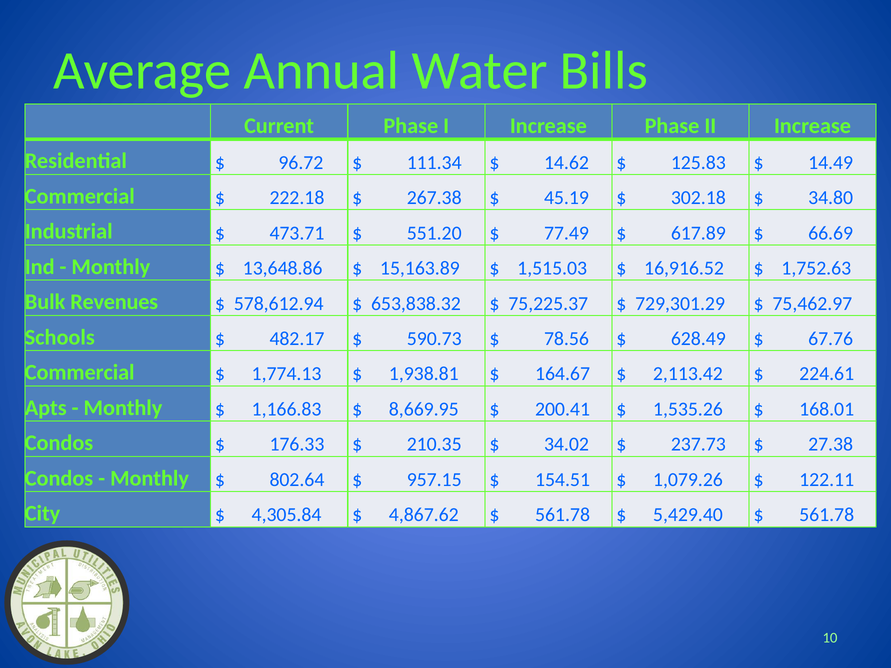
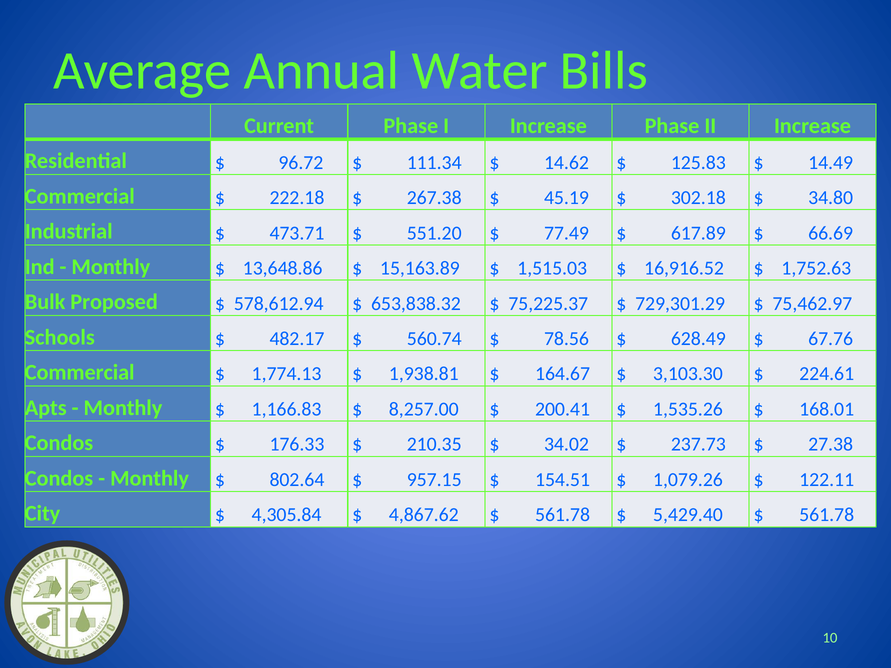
Revenues: Revenues -> Proposed (114, 302)
590.73: 590.73 -> 560.74 (434, 339)
2,113.42: 2,113.42 -> 3,103.30 (688, 374)
8,669.95: 8,669.95 -> 8,257.00 (424, 409)
